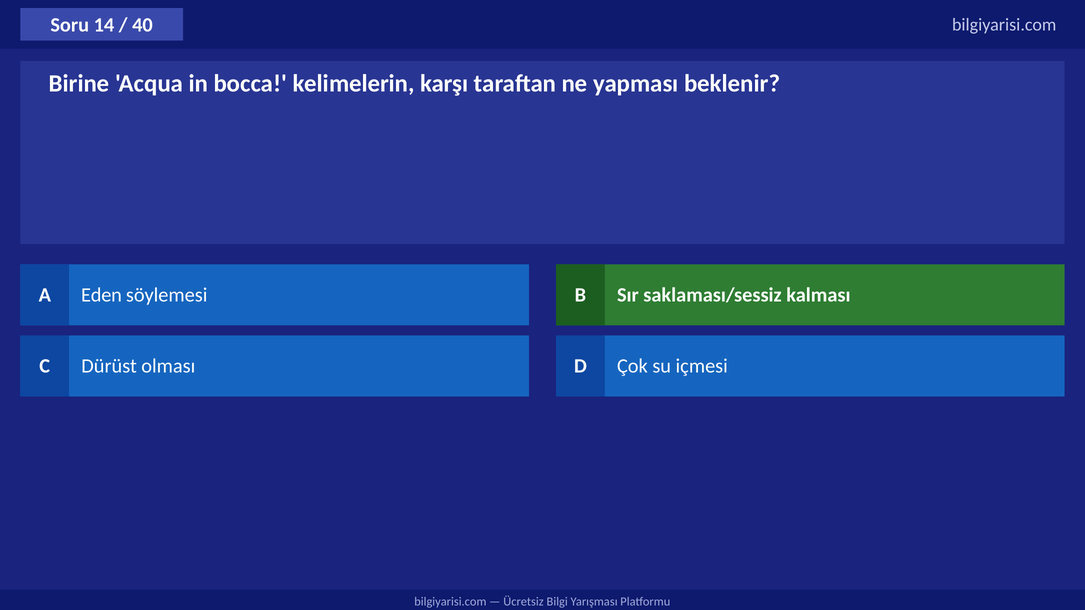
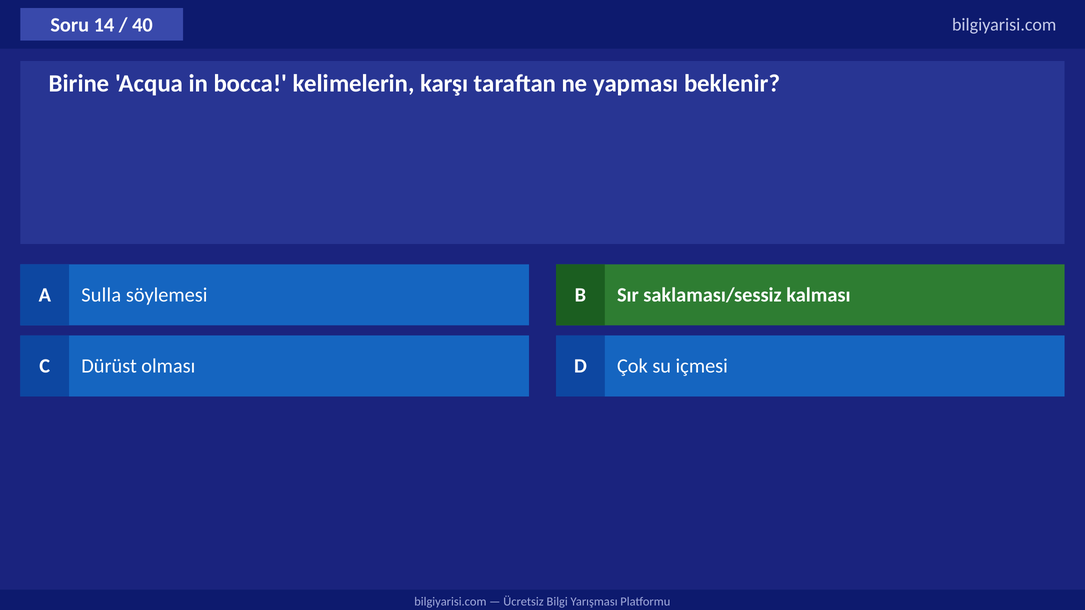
Eden: Eden -> Sulla (101, 295)
